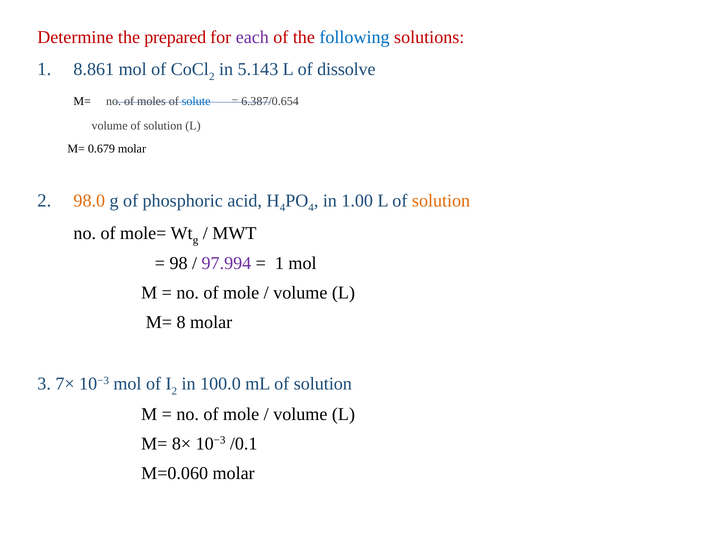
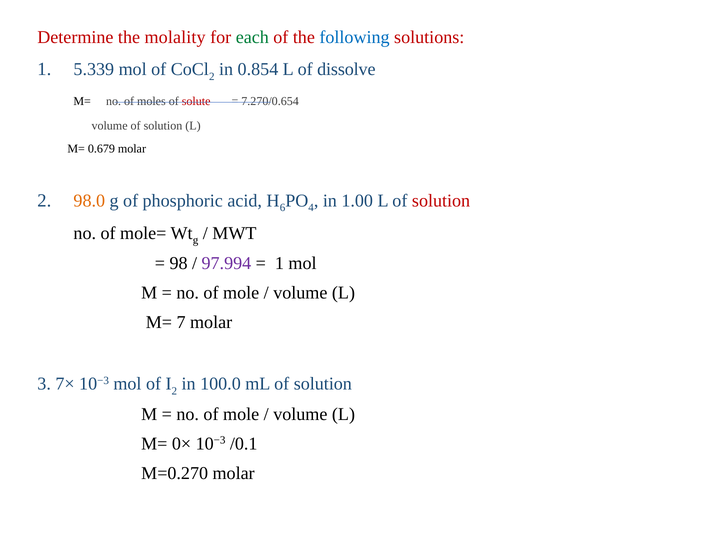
prepared: prepared -> molality (175, 37)
each colour: purple -> green (252, 37)
8.861: 8.861 -> 5.339 (94, 69)
5.143: 5.143 -> 0.854 (258, 69)
solute colour: blue -> red (196, 102)
6.387/0.654: 6.387/0.654 -> 7.270/0.654 (270, 102)
4: 4 -> 6 (283, 208)
solution colour: orange -> red (441, 201)
8: 8 -> 7 (181, 323)
8×: 8× -> 0× (182, 444)
M=0.060: M=0.060 -> M=0.270 (175, 473)
